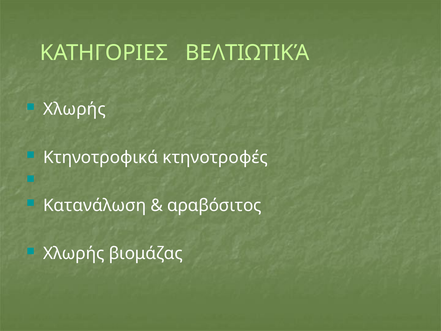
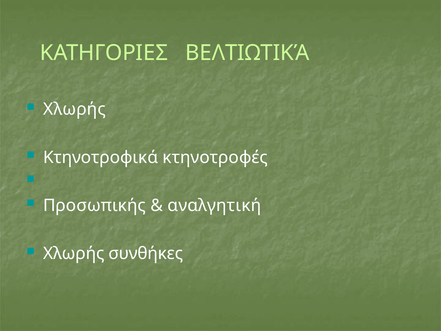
Κατανάλωση: Κατανάλωση -> Προσωπικής (94, 205)
αραβόσιτος: αραβόσιτος -> αναλγητική (214, 205)
βιομάζας: βιομάζας -> συνθήκες (146, 253)
